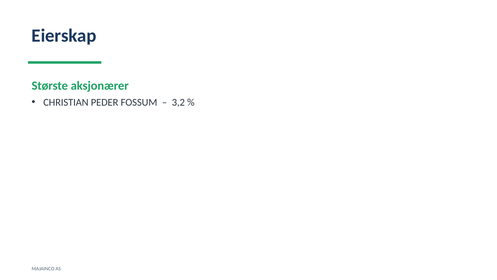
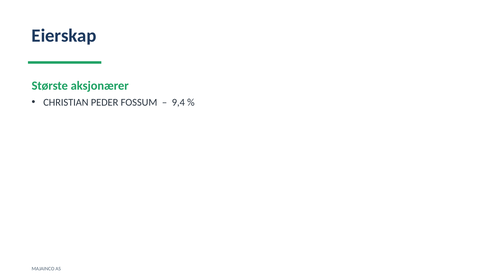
3,2: 3,2 -> 9,4 (178, 102)
